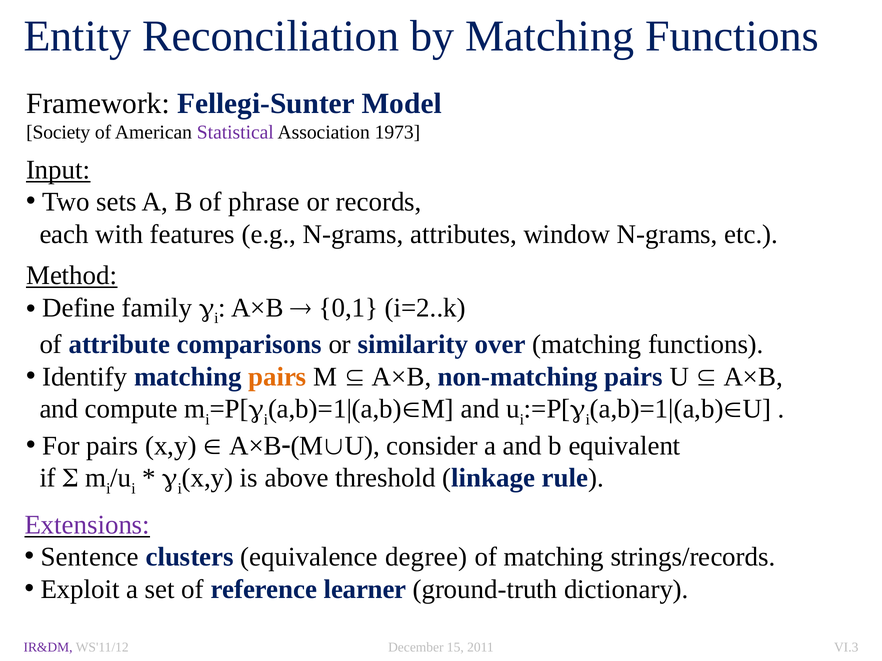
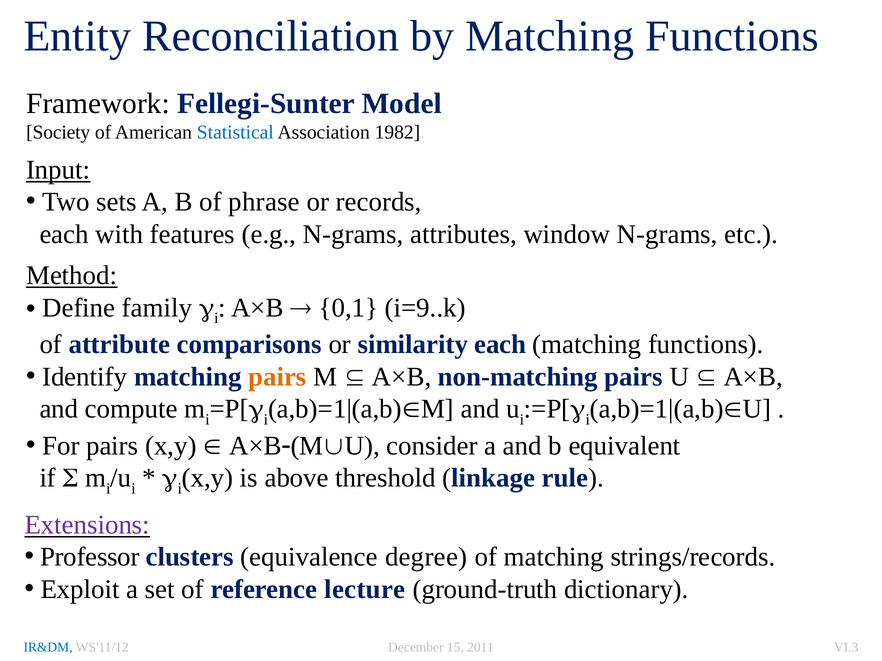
Statistical colour: purple -> blue (235, 133)
1973: 1973 -> 1982 (397, 133)
i=2..k: i=2..k -> i=9..k (425, 308)
similarity over: over -> each (500, 345)
Sentence: Sentence -> Professor (90, 557)
learner: learner -> lecture (365, 590)
IR&DM colour: purple -> blue (48, 648)
